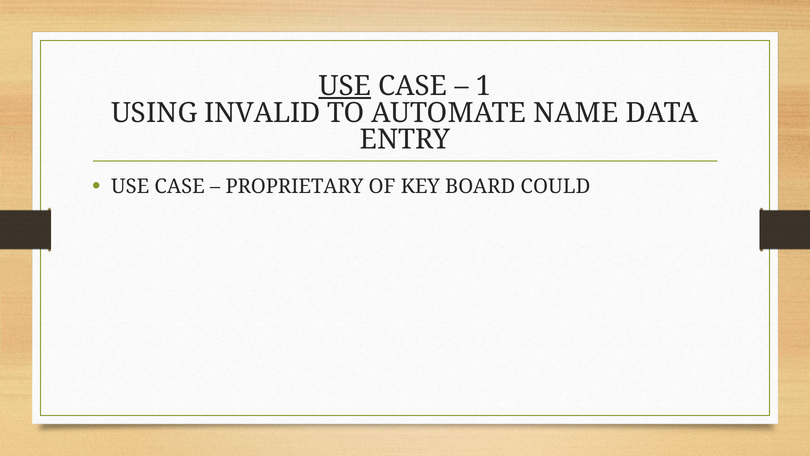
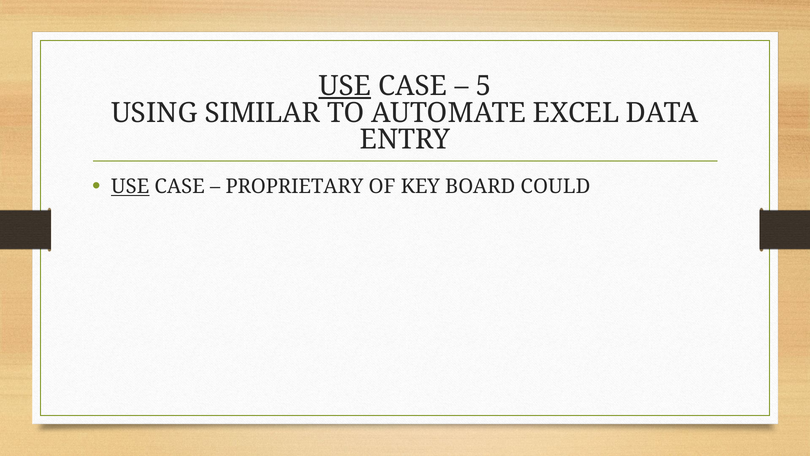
1: 1 -> 5 (483, 86)
INVALID: INVALID -> SIMILAR (262, 113)
NAME: NAME -> EXCEL (576, 113)
USE underline: none -> present (130, 186)
